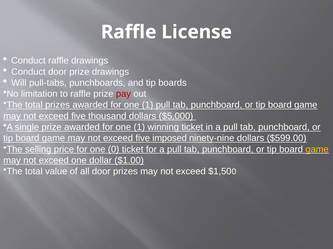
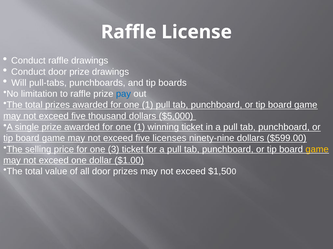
pay colour: red -> blue (123, 94)
imposed: imposed -> licenses (169, 139)
0: 0 -> 3 (114, 150)
